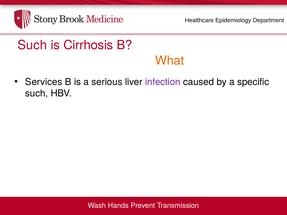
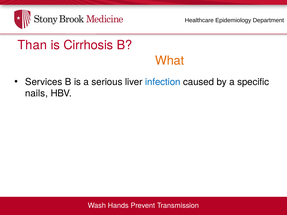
Such: Such -> Than (32, 45)
infection colour: purple -> blue (163, 82)
such: such -> nails (37, 94)
